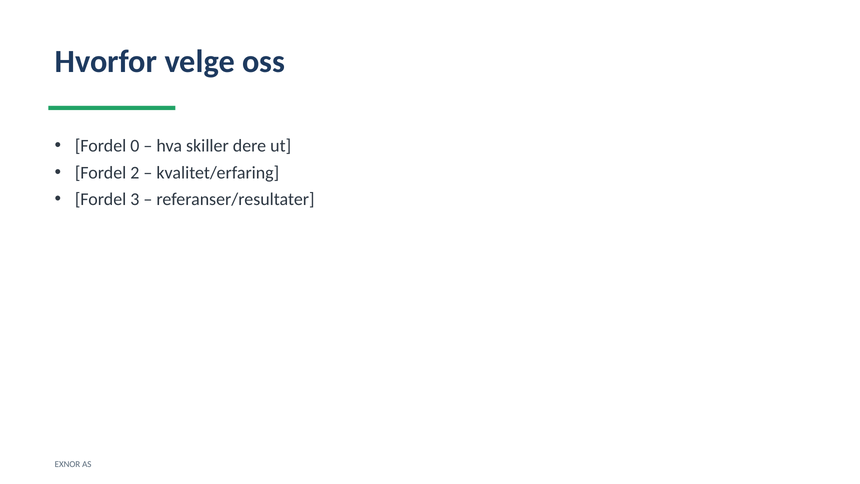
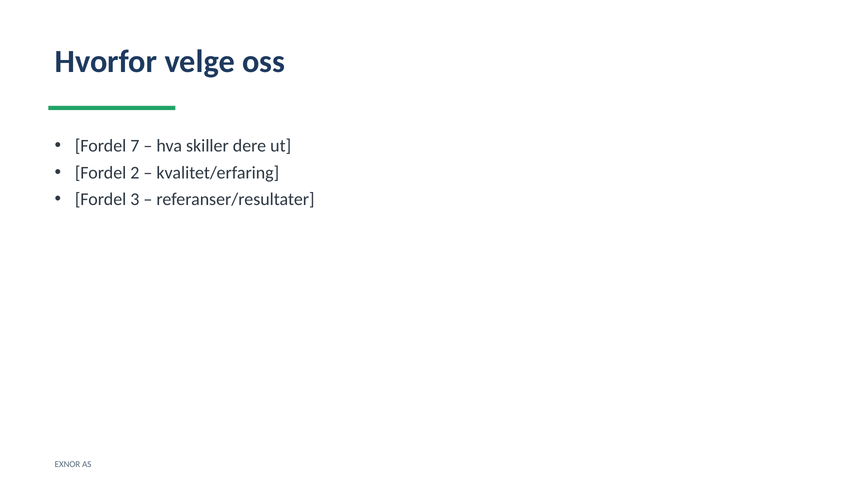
0: 0 -> 7 (135, 146)
